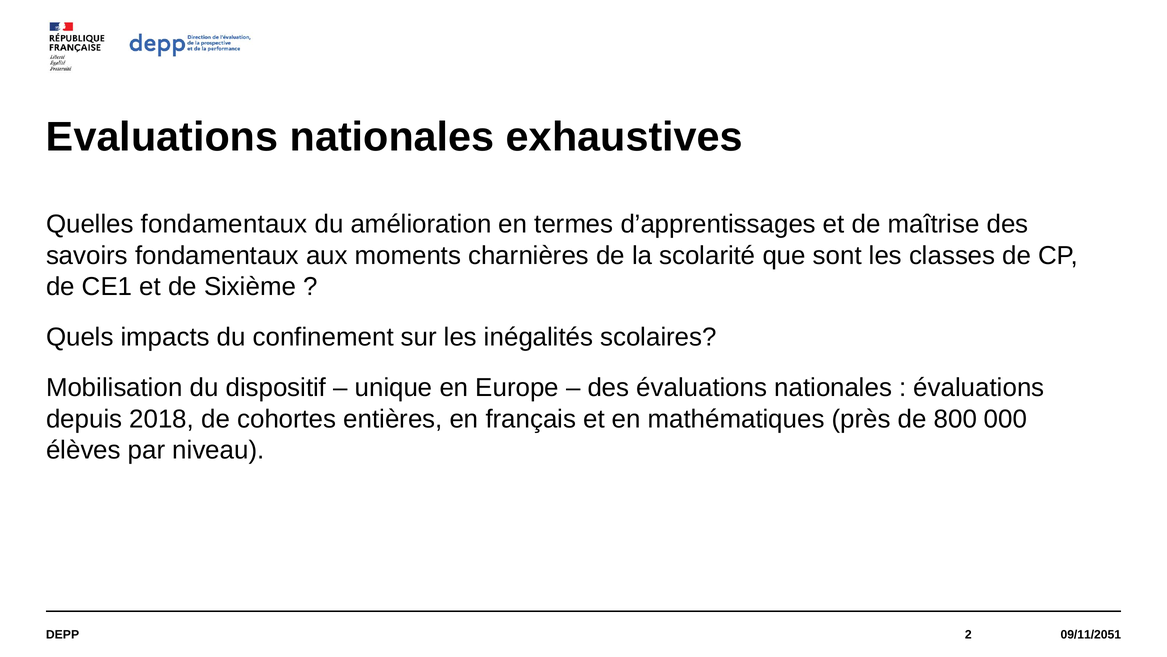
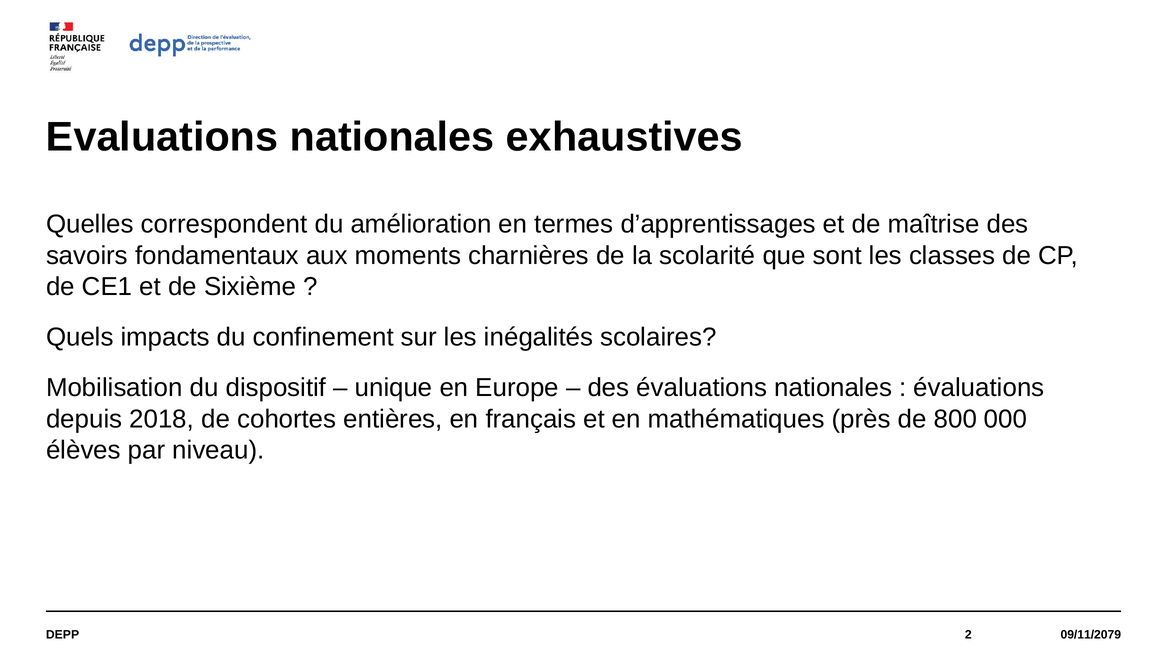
Quelles fondamentaux: fondamentaux -> correspondent (224, 224)
09/11/2051: 09/11/2051 -> 09/11/2079 (1091, 634)
